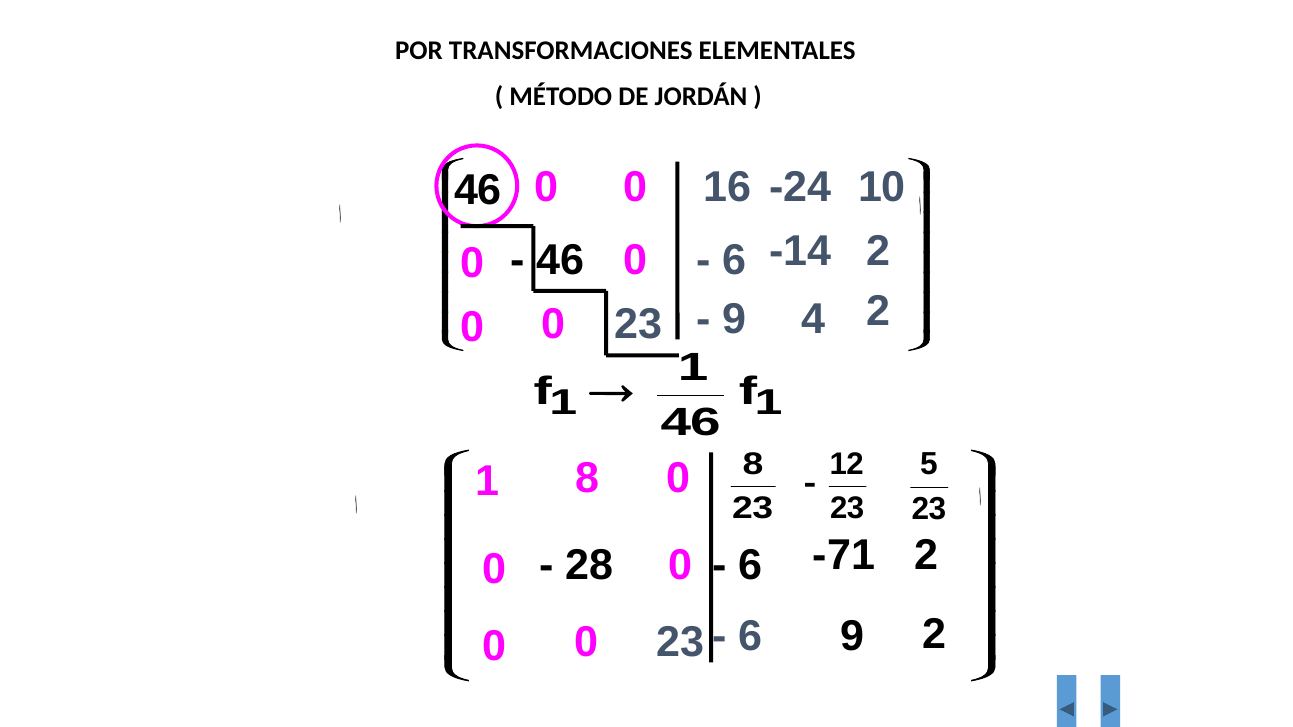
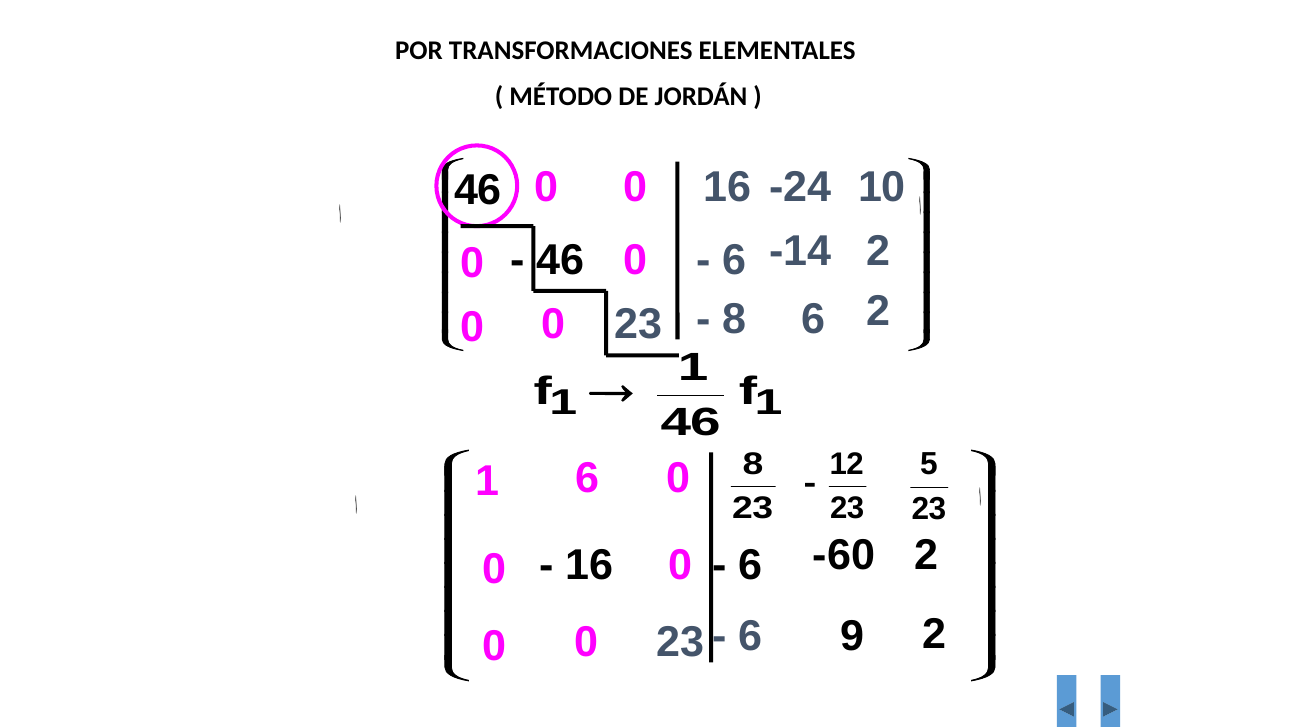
9: 9 -> 8 (735, 320)
23 4: 4 -> 6 (813, 320)
1 8: 8 -> 6 (588, 478)
-71: -71 -> -60 (844, 556)
28: 28 -> 16 (589, 565)
